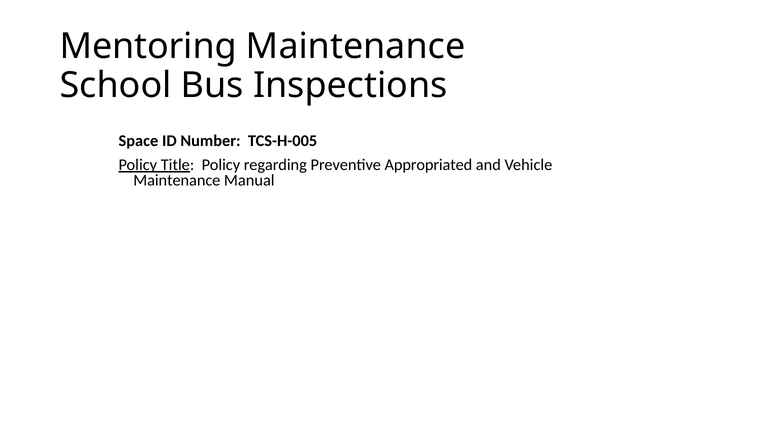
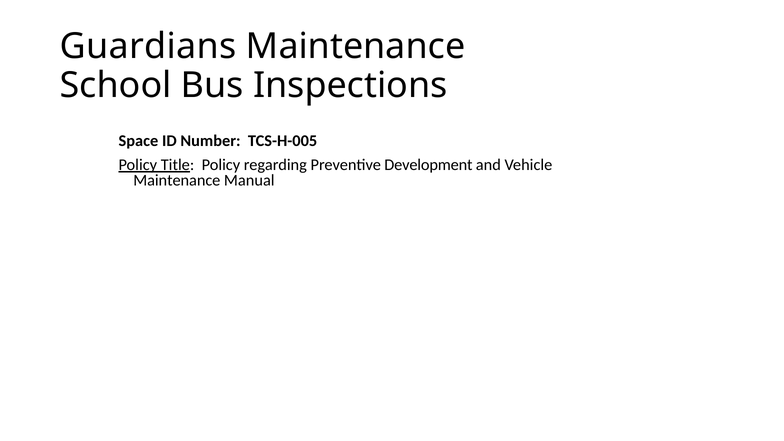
Mentoring: Mentoring -> Guardians (148, 46)
Appropriated: Appropriated -> Development (428, 165)
